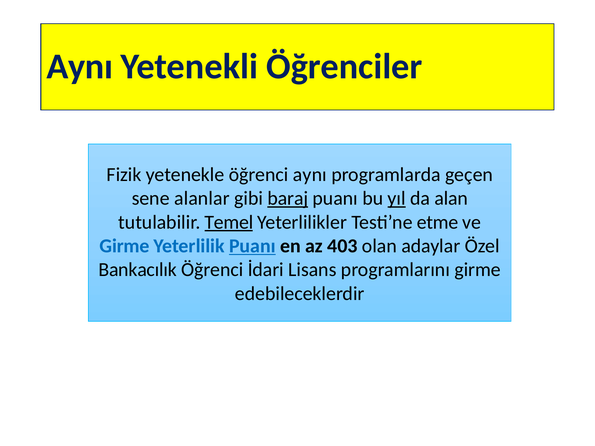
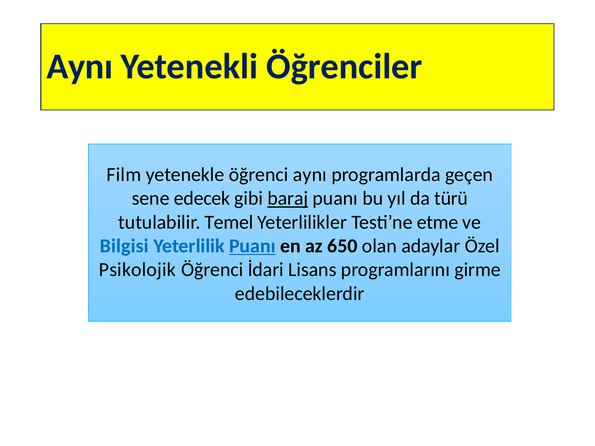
Fizik: Fizik -> Film (124, 175)
alanlar: alanlar -> edecek (202, 198)
yıl underline: present -> none (397, 198)
alan: alan -> türü (451, 198)
Temel underline: present -> none (229, 222)
Girme: Girme -> Bilgisi (124, 246)
403: 403 -> 650 (342, 246)
Bankacılık: Bankacılık -> Psikolojik (137, 270)
